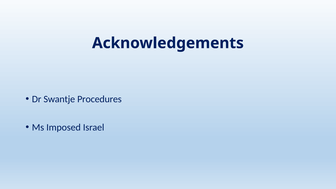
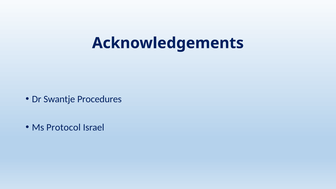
Imposed: Imposed -> Protocol (63, 127)
